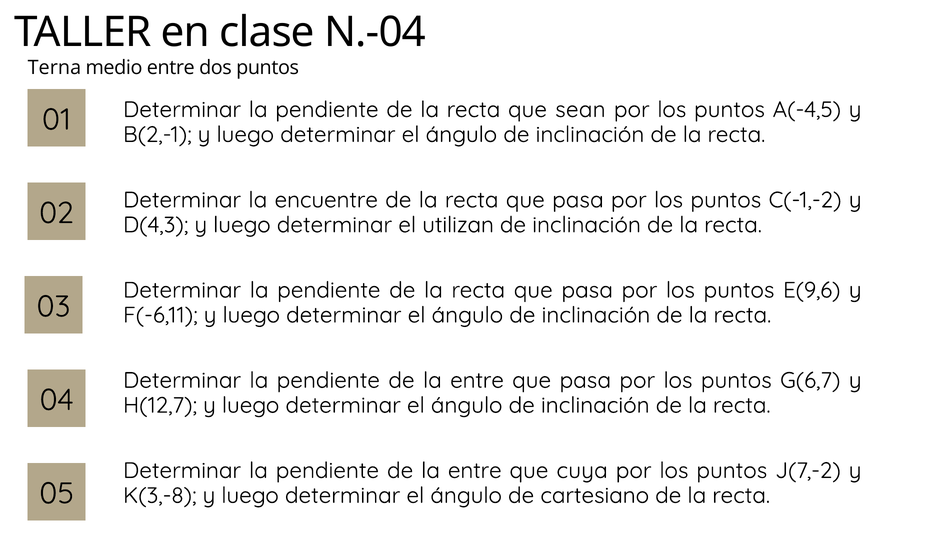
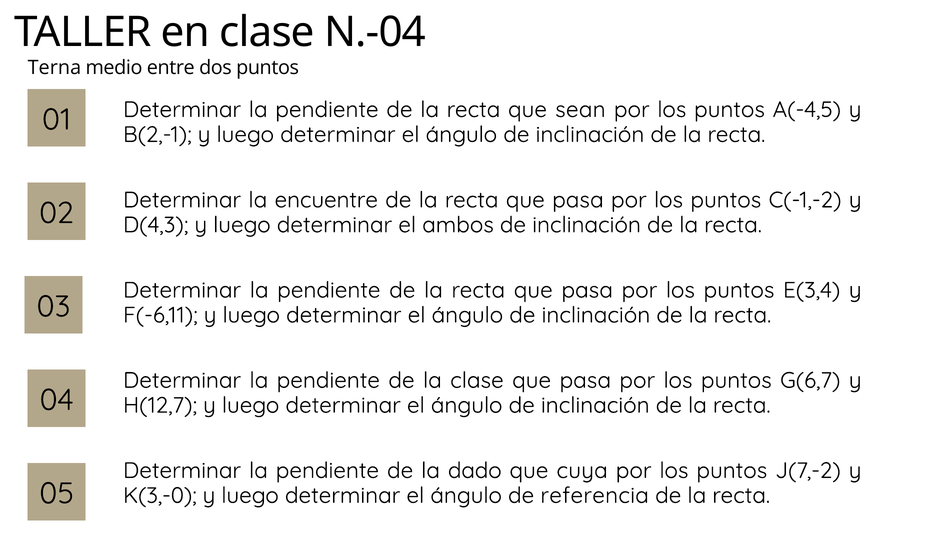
utilizan: utilizan -> ambos (458, 225)
E(9,6: E(9,6 -> E(3,4 (812, 290)
entre: entre -> clase (477, 380)
entre: entre -> dado (475, 471)
K(3,-8: K(3,-8 -> K(3,-0 (160, 495)
cartesiano: cartesiano -> referencia (595, 495)
